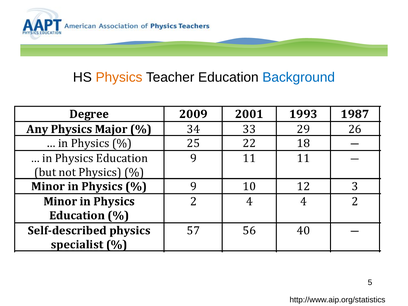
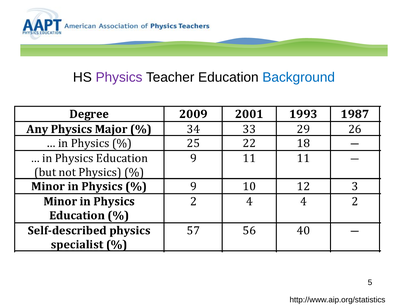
Physics colour: orange -> purple (119, 77)
